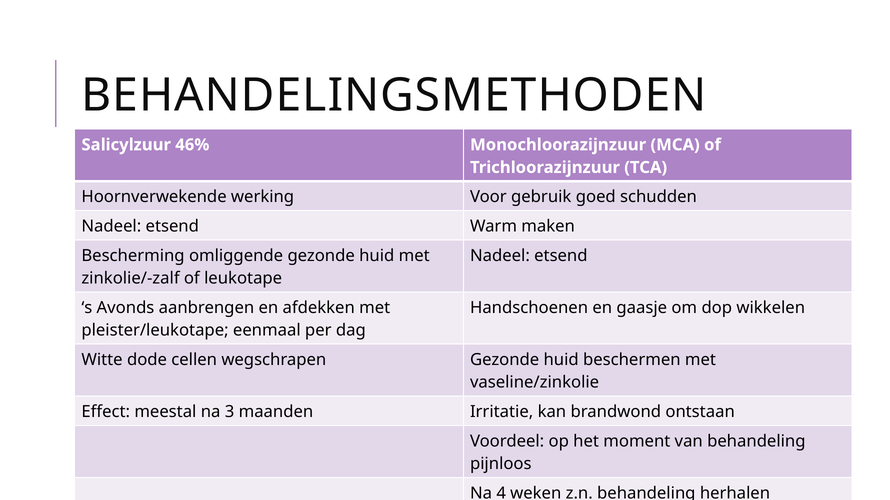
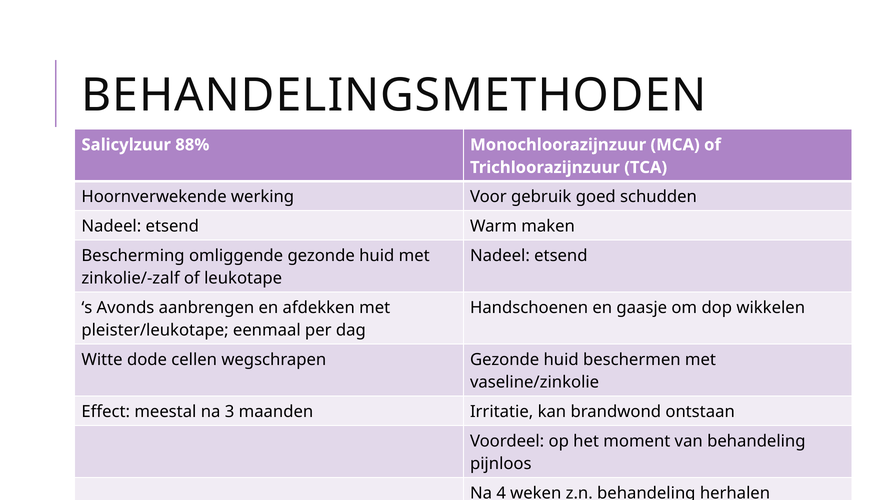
46%: 46% -> 88% (192, 145)
